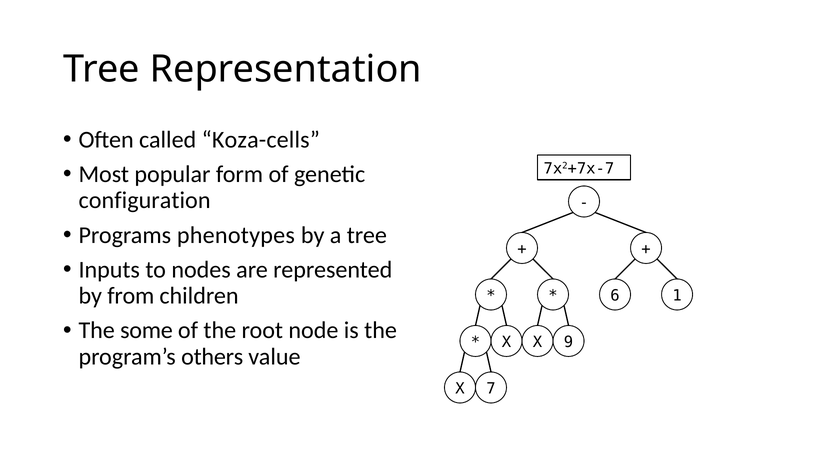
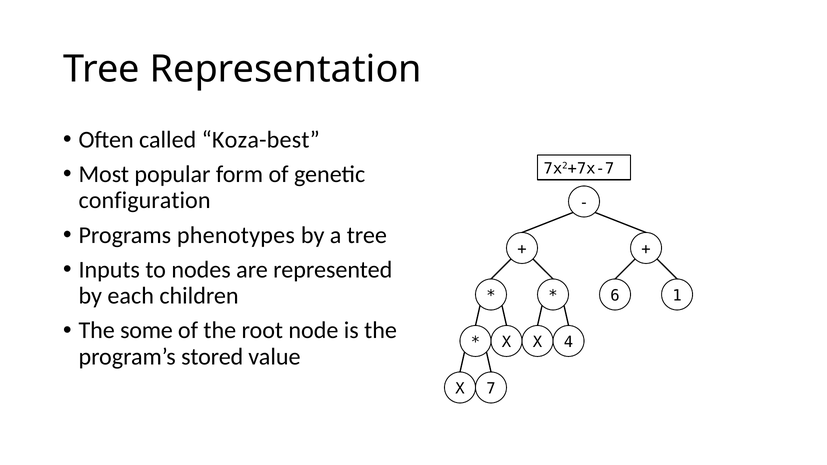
Koza-cells: Koza-cells -> Koza-best (261, 140)
from: from -> each (131, 296)
9: 9 -> 4 (569, 342)
others: others -> stored (212, 357)
